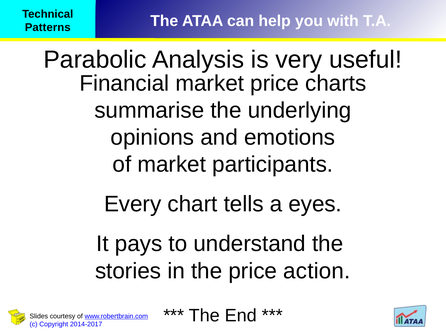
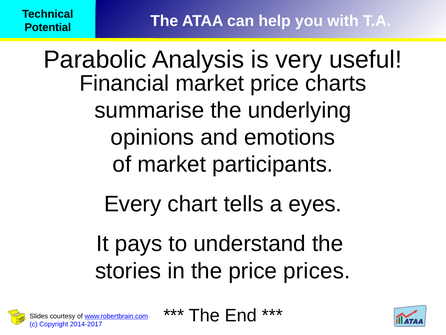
Patterns: Patterns -> Potential (48, 27)
action: action -> prices (317, 270)
